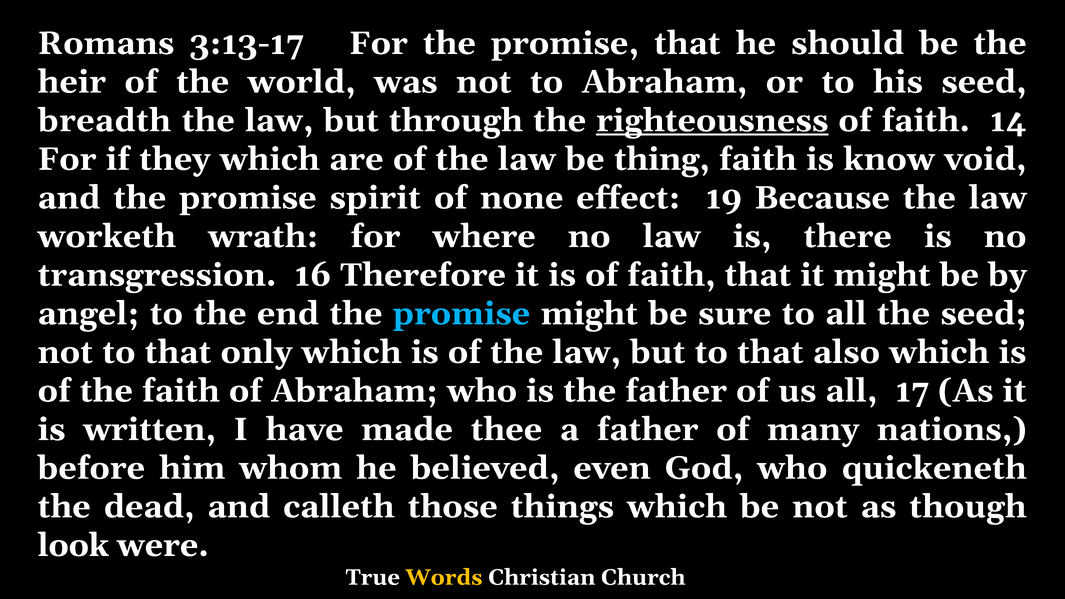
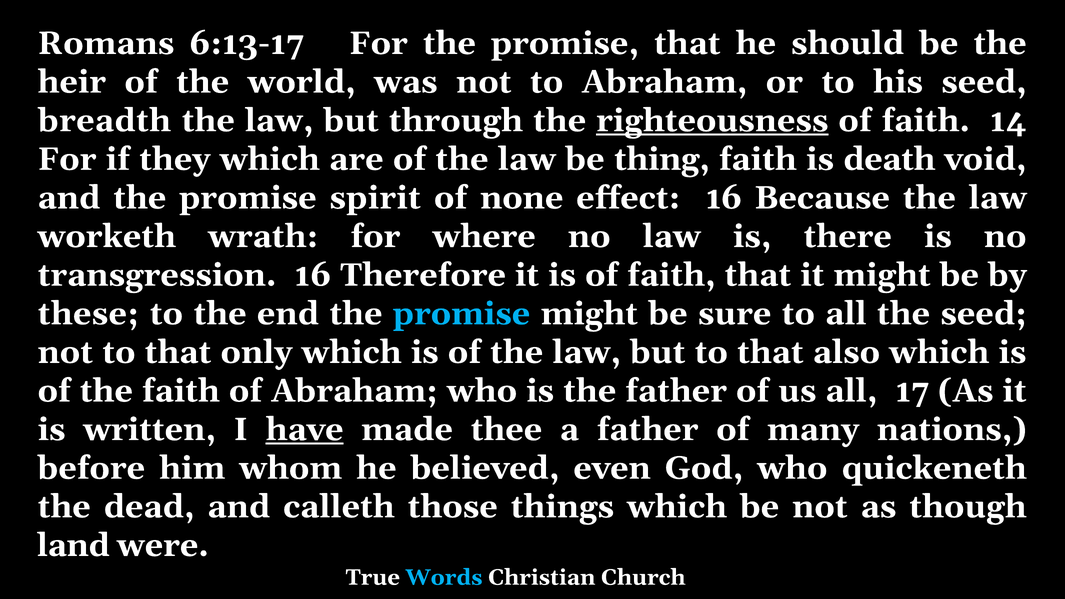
3:13-17: 3:13-17 -> 6:13-17 (247, 43)
know: know -> death (889, 159)
effect 19: 19 -> 16 (724, 198)
angel: angel -> these (88, 314)
have underline: none -> present (305, 430)
look: look -> land (73, 545)
Words colour: yellow -> light blue (444, 577)
